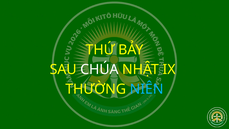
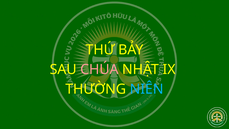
CHÚA colour: white -> pink (99, 69)
